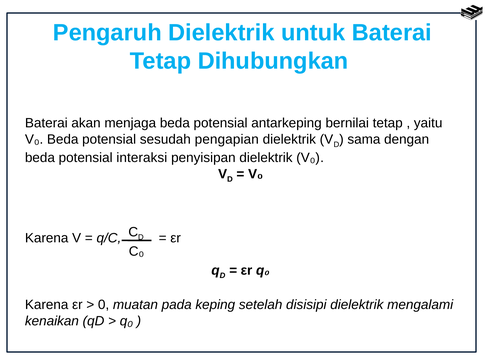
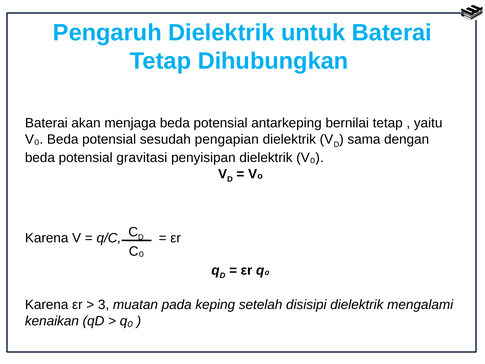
interaksi: interaksi -> gravitasi (142, 158)
0: 0 -> 3 (104, 305)
